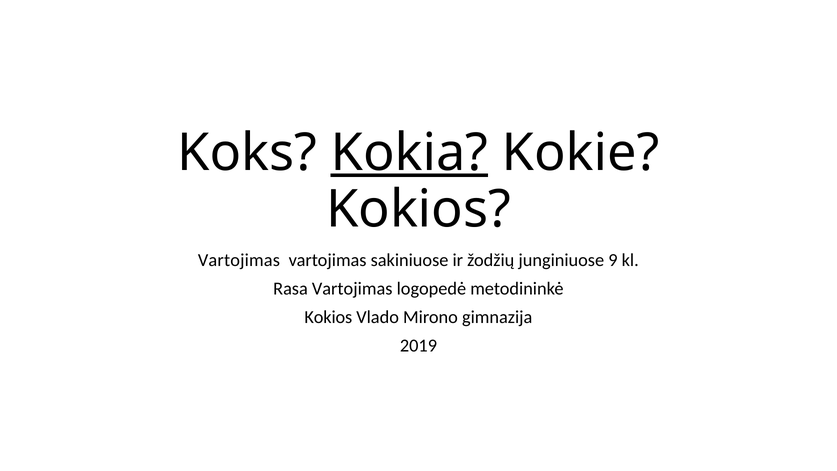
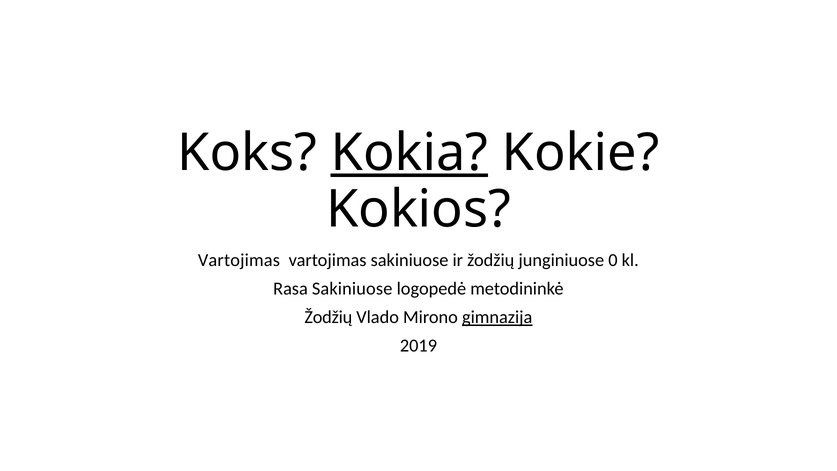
9: 9 -> 0 (613, 260)
Rasa Vartojimas: Vartojimas -> Sakiniuose (352, 289)
Kokios: Kokios -> Žodžių (328, 317)
gimnazija underline: none -> present (497, 317)
